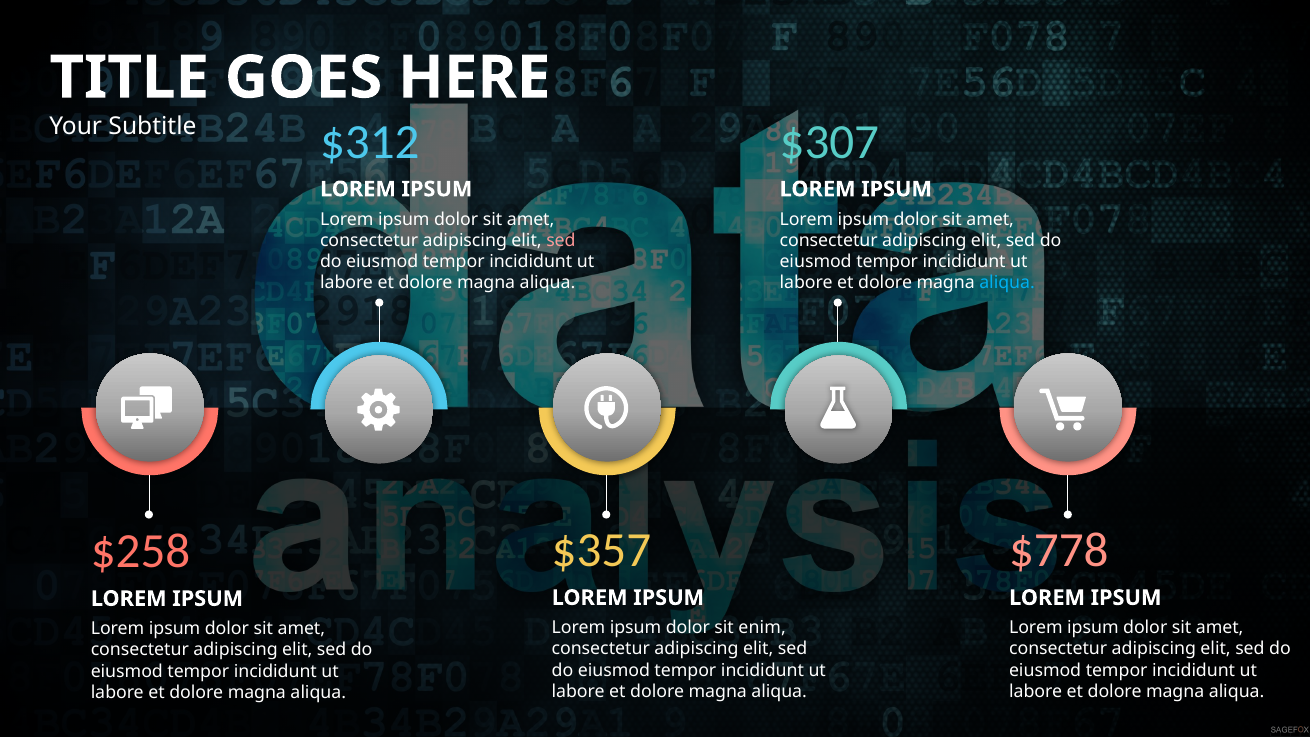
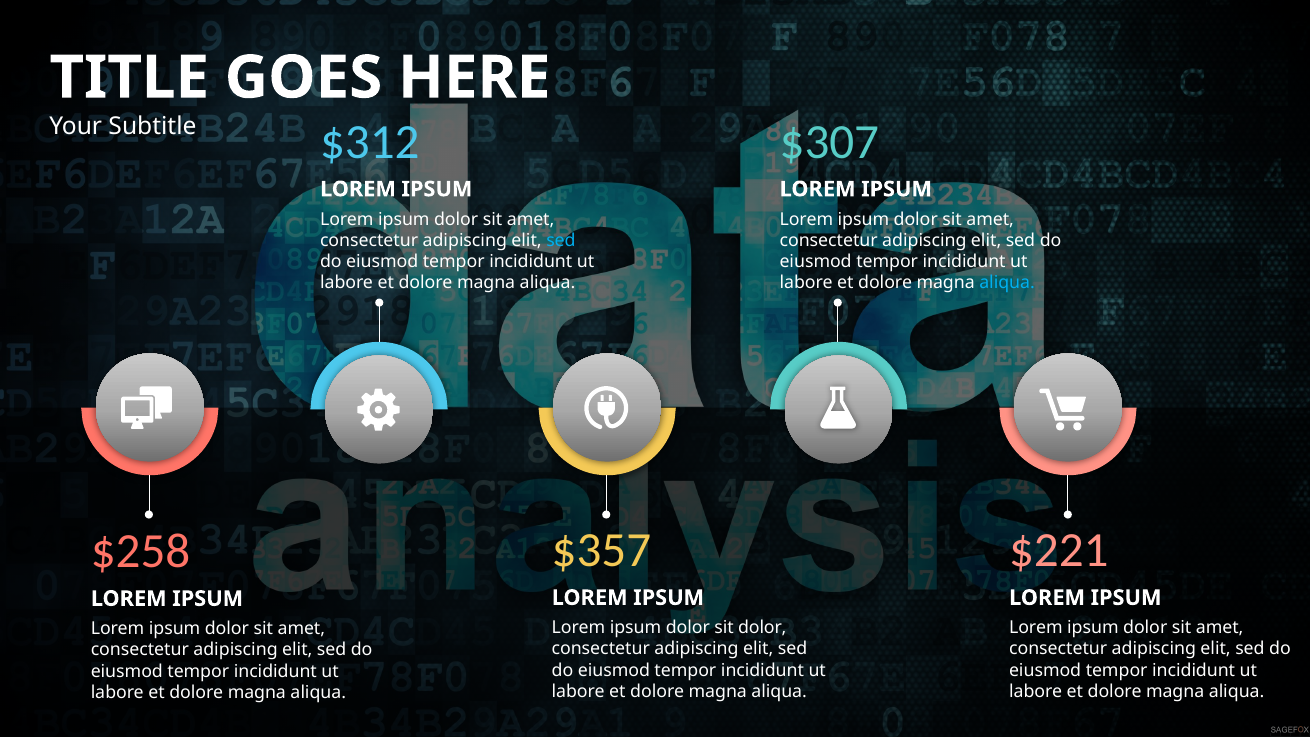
sed colour: pink -> light blue (561, 240)
$778: $778 -> $221 (1059, 550)
sit enim: enim -> dolor (762, 628)
